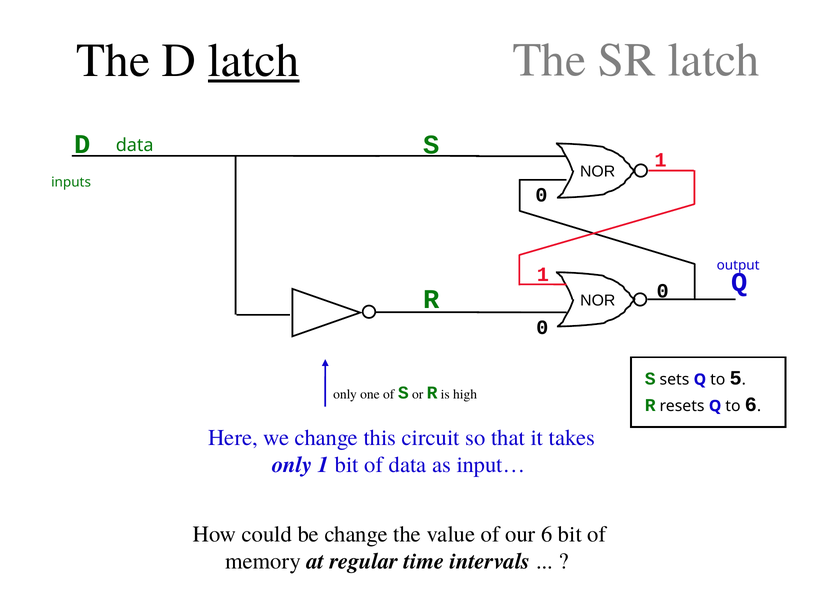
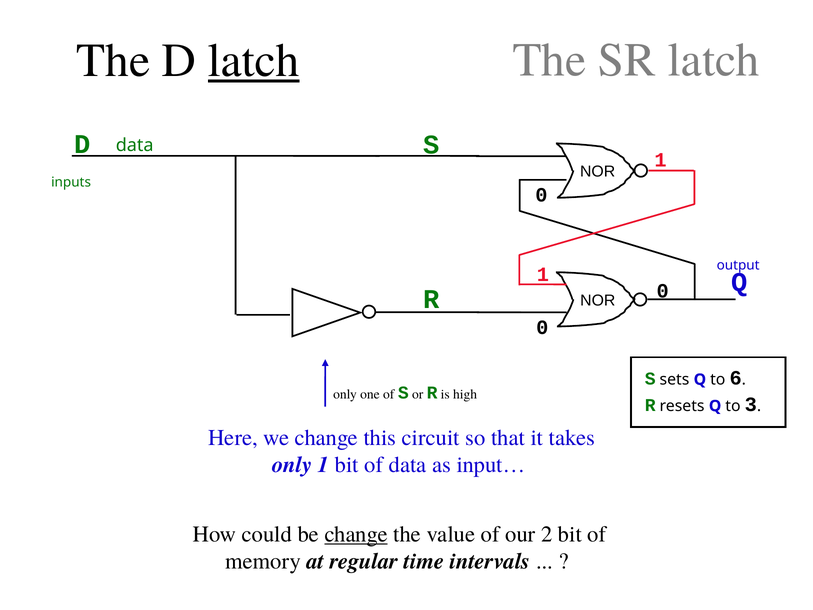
5: 5 -> 6 (736, 378)
to 6: 6 -> 3 (751, 404)
change underline: none -> present (356, 534)
our 6: 6 -> 2 (547, 534)
